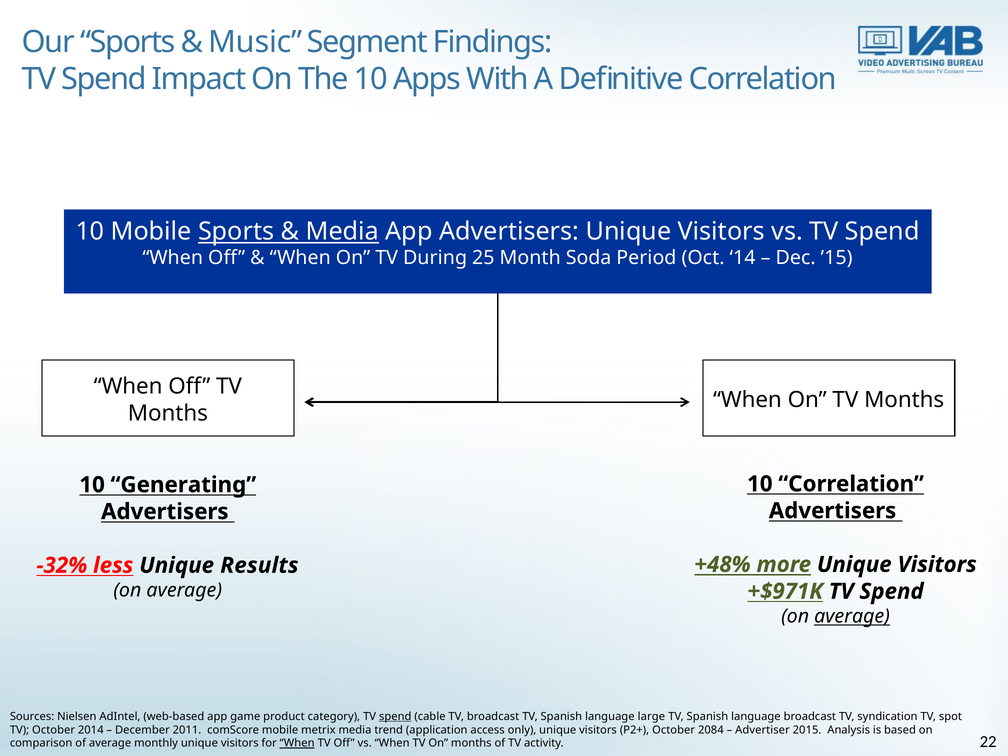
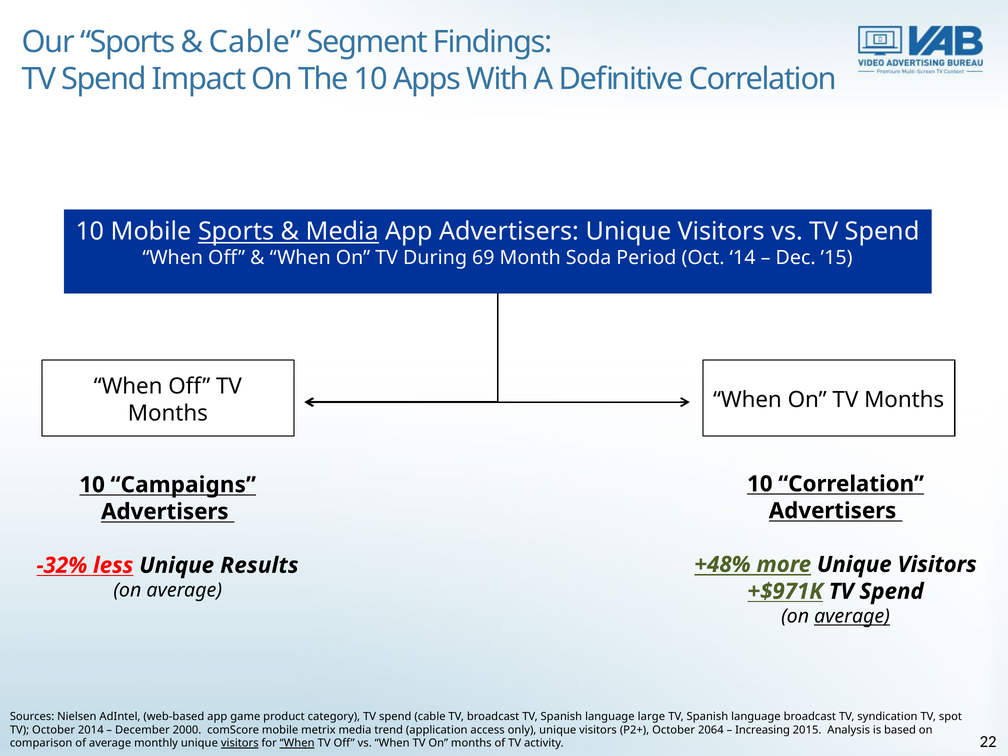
Music: Music -> Cable (255, 42)
25: 25 -> 69 (483, 258)
Generating: Generating -> Campaigns (183, 485)
spend underline: present -> none (395, 716)
2011: 2011 -> 2000 (187, 730)
2084: 2084 -> 2064 (711, 730)
Advertiser: Advertiser -> Increasing (763, 730)
visitors underline: none -> present (240, 743)
